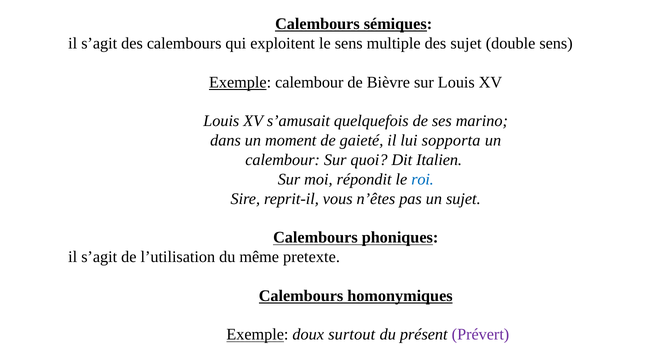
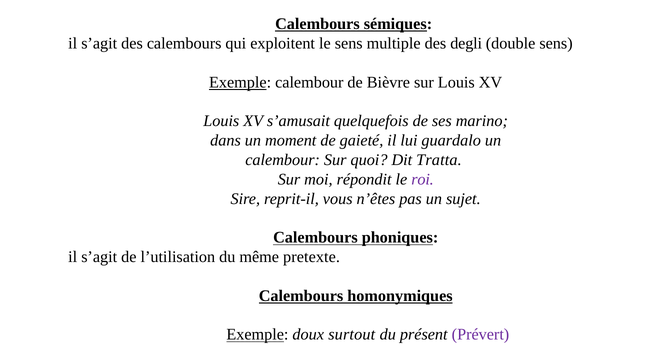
des sujet: sujet -> degli (466, 44)
sopporta: sopporta -> guardalo (451, 141)
Italien: Italien -> Tratta (439, 160)
roi colour: blue -> purple (423, 180)
